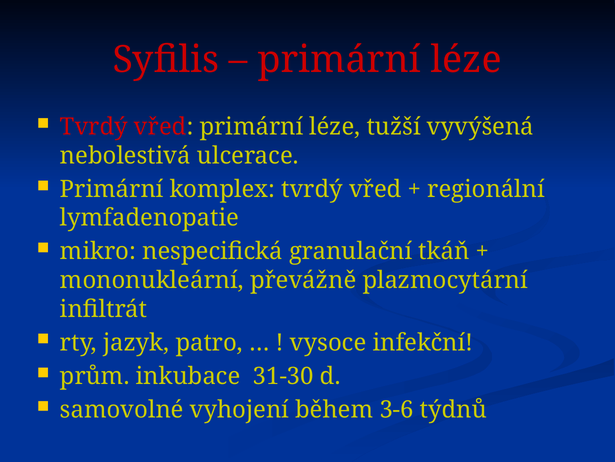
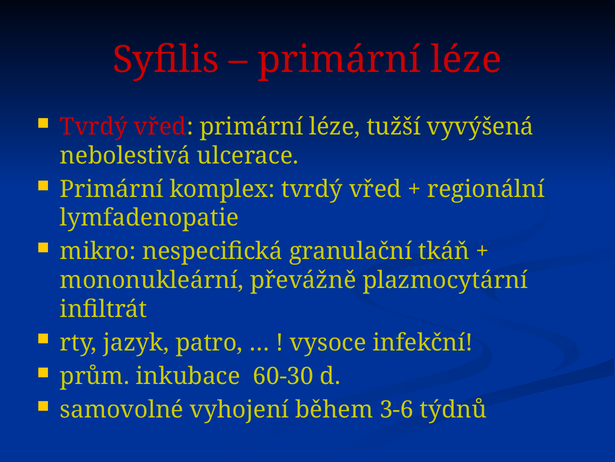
31-30: 31-30 -> 60-30 (283, 376)
